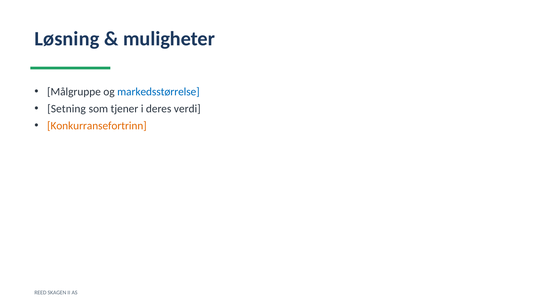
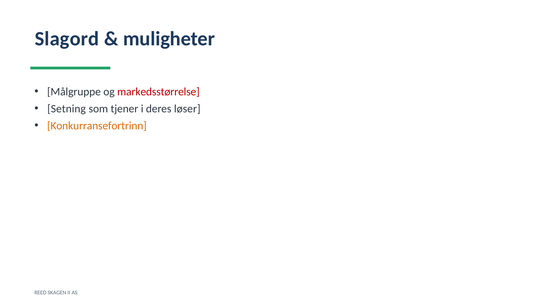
Løsning: Løsning -> Slagord (67, 39)
markedsstørrelse colour: blue -> red (158, 92)
verdi: verdi -> løser (187, 109)
